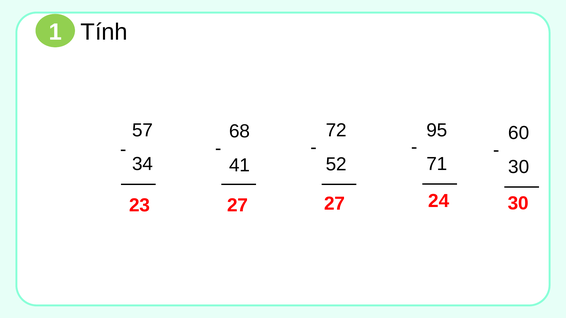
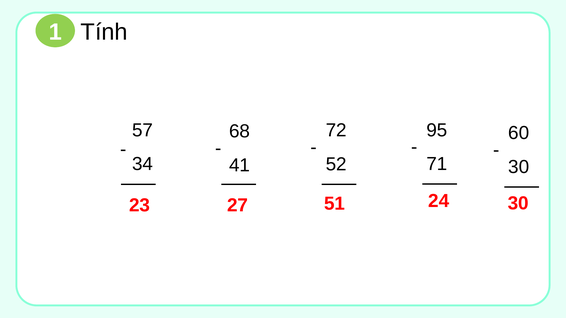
27 27: 27 -> 51 (335, 204)
